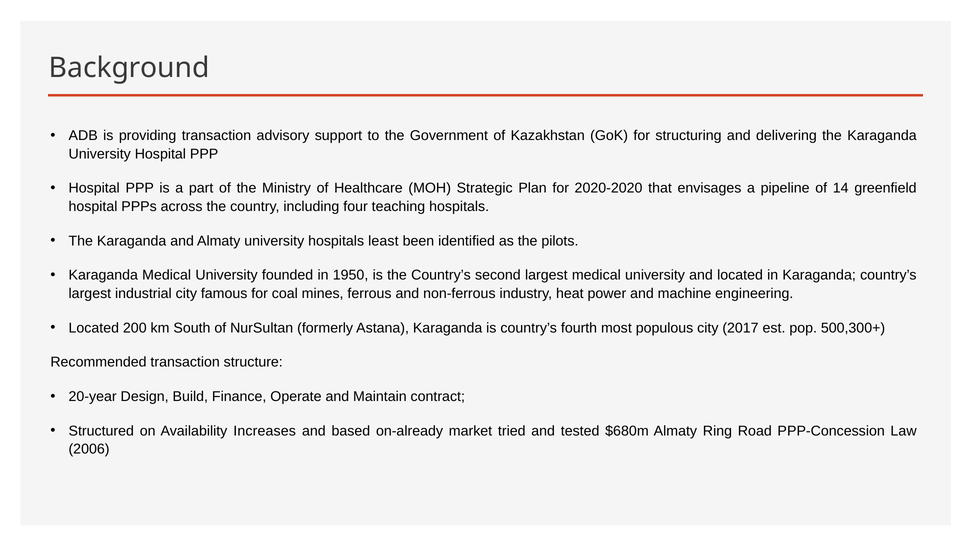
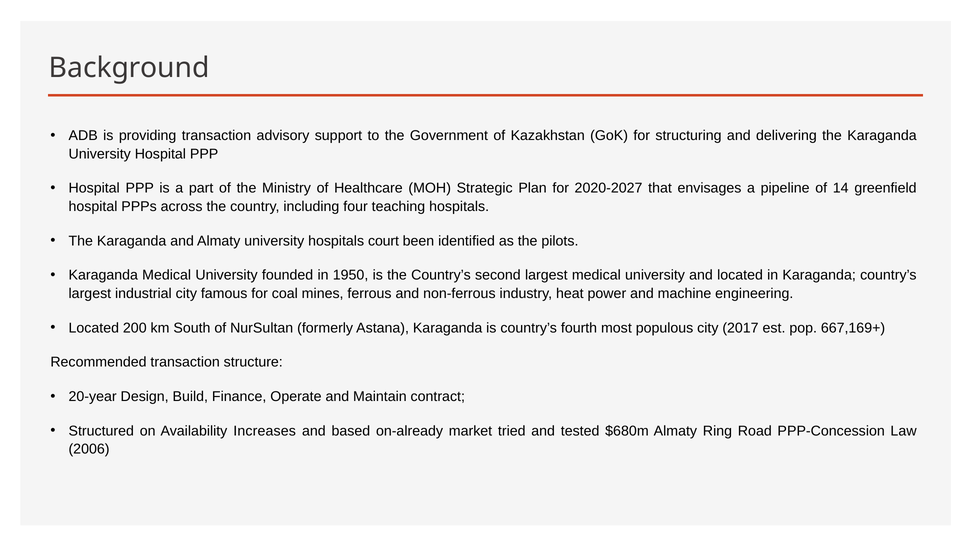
2020-2020: 2020-2020 -> 2020-2027 (609, 188)
least: least -> court (384, 241)
500,300+: 500,300+ -> 667,169+ (853, 328)
